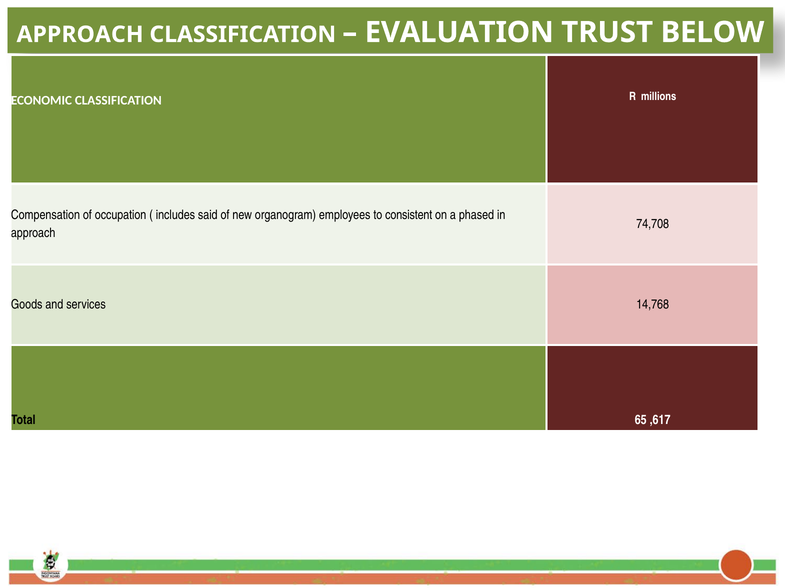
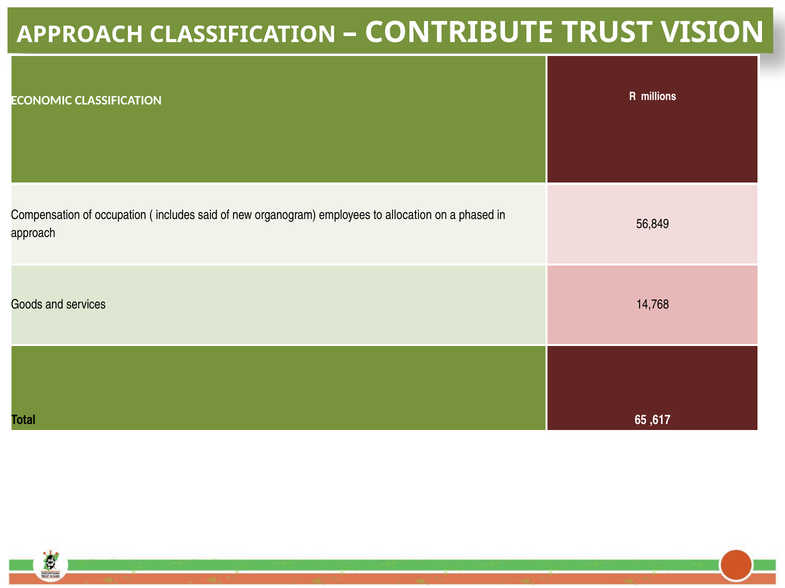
EVALUATION: EVALUATION -> CONTRIBUTE (459, 32)
BELOW: BELOW -> VISION (713, 32)
consistent: consistent -> allocation (409, 215)
74,708: 74,708 -> 56,849 (653, 224)
